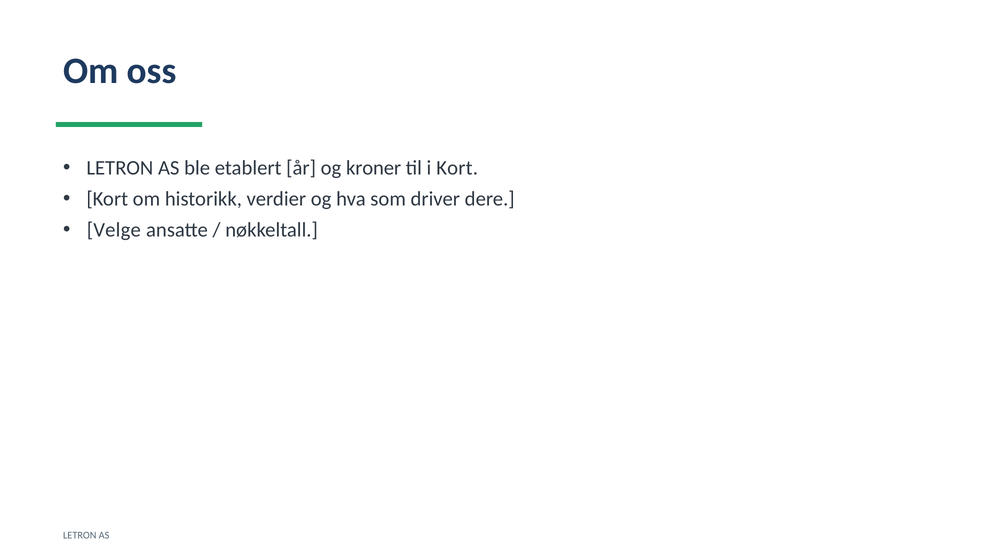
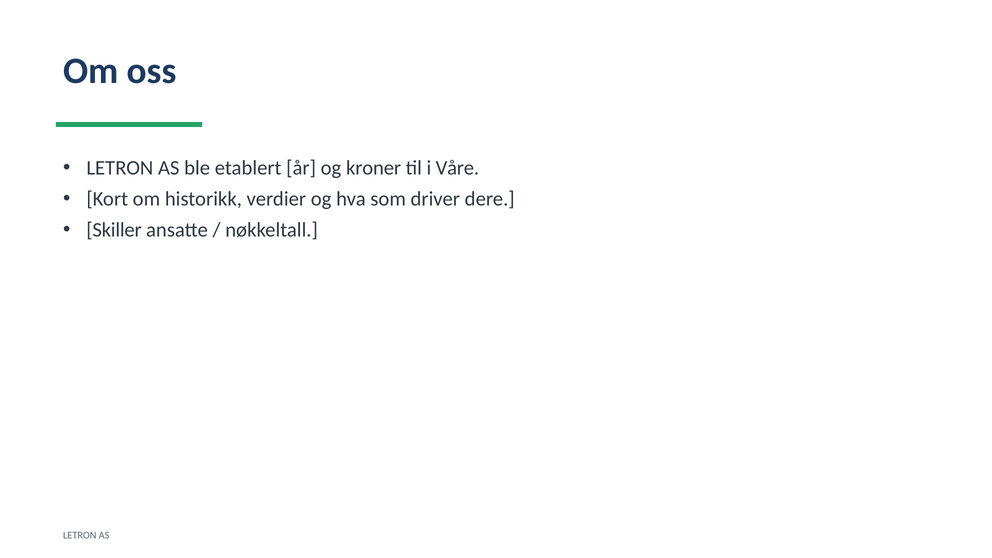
i Kort: Kort -> Våre (457, 168)
Velge: Velge -> Skiller (114, 230)
